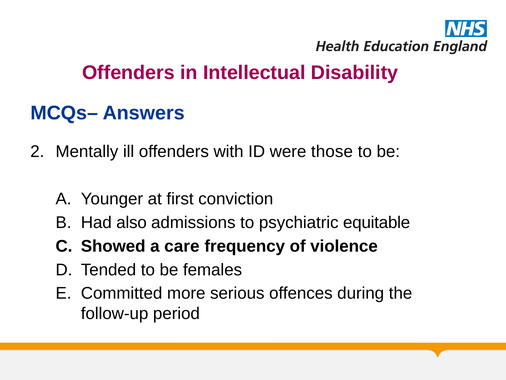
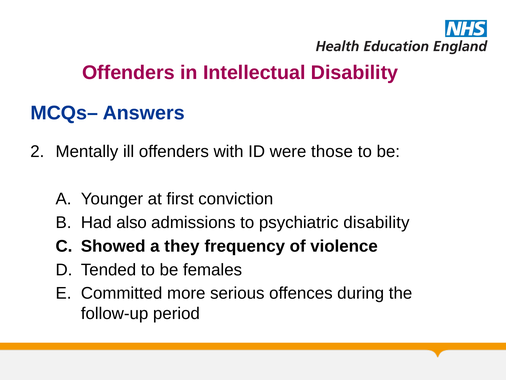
psychiatric equitable: equitable -> disability (376, 222)
care: care -> they (182, 246)
